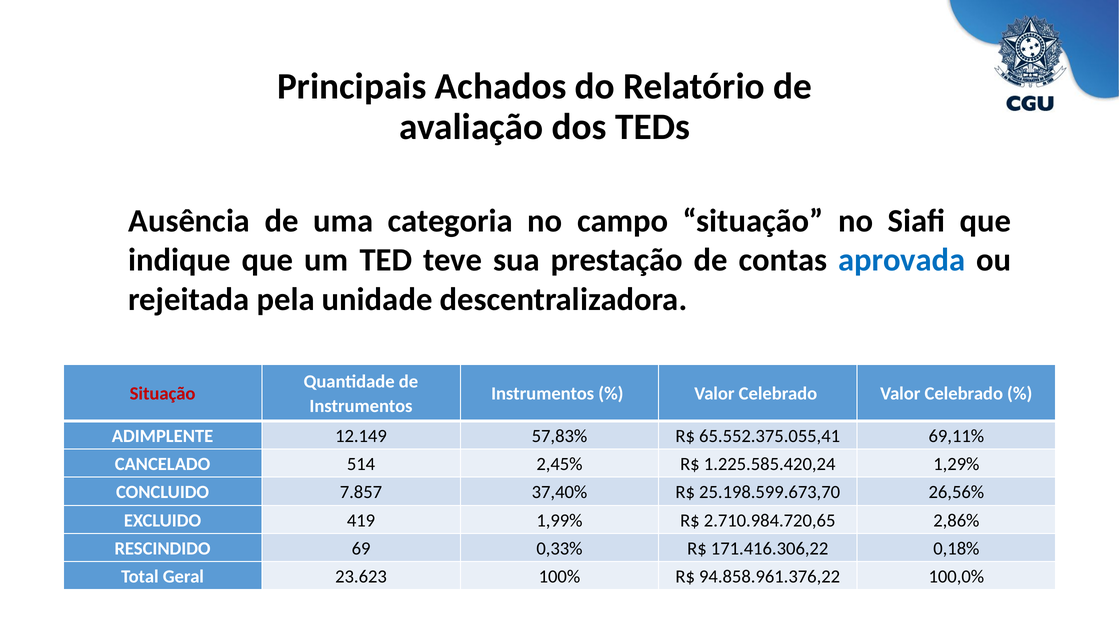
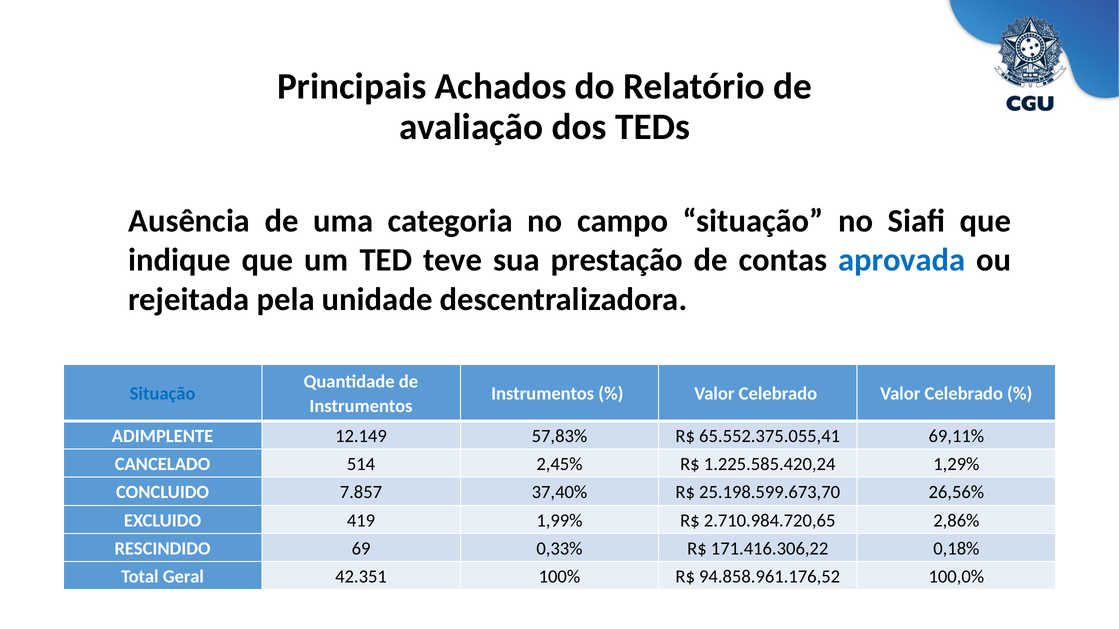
Situação colour: red -> blue (163, 394)
23.623: 23.623 -> 42.351 (361, 577)
94.858.961.376,22: 94.858.961.376,22 -> 94.858.961.176,52 (770, 577)
